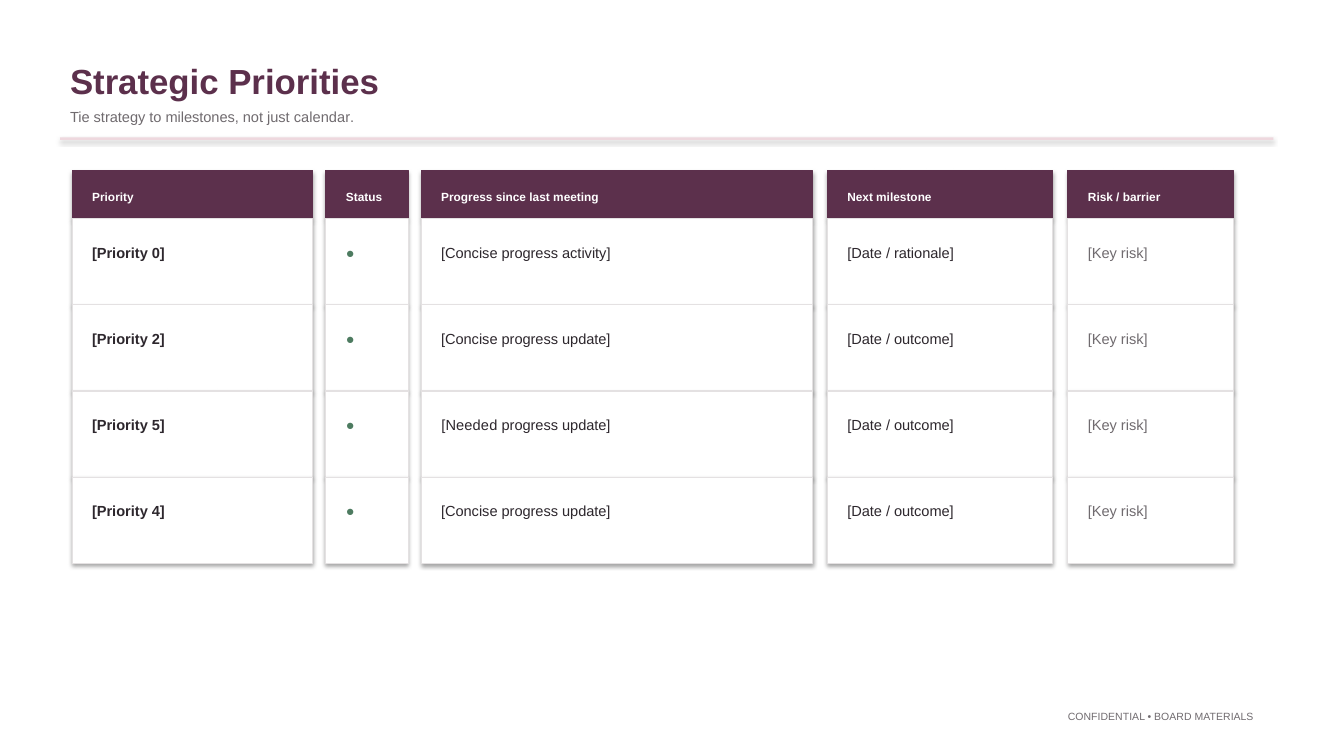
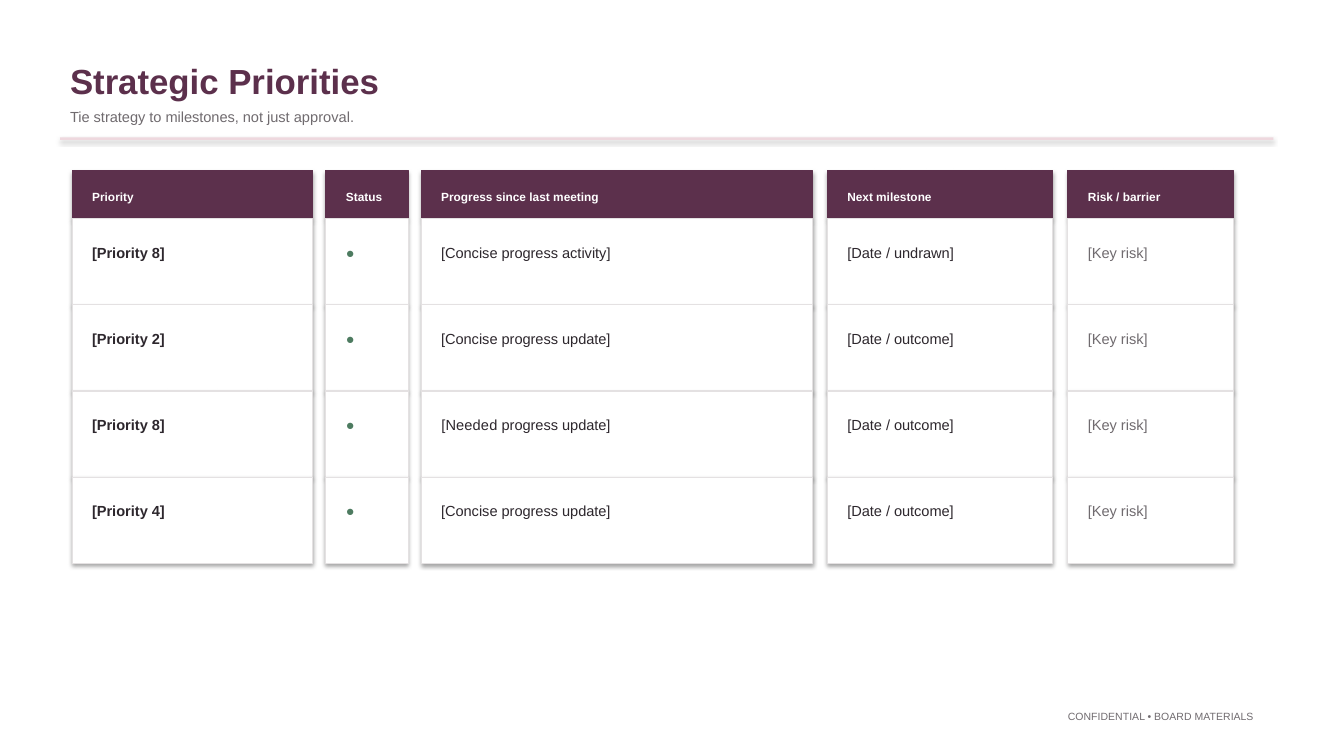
calendar: calendar -> approval (324, 118)
0: 0 -> 8 (158, 253)
rationale: rationale -> undrawn (924, 253)
5: 5 -> 8 (158, 426)
